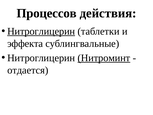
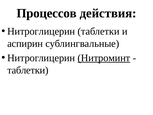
Нитроглицерин underline: present -> none (41, 31)
эффекта: эффекта -> аспирин (25, 43)
отдается: отдается -> таблетки (28, 70)
